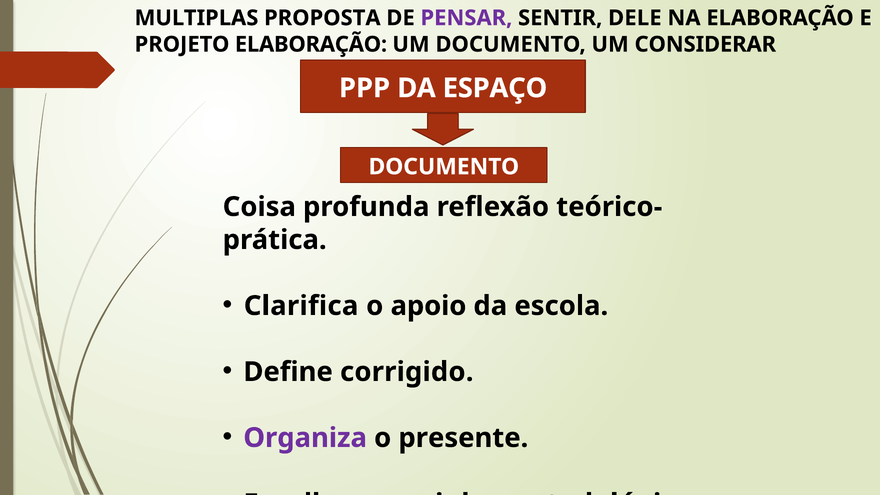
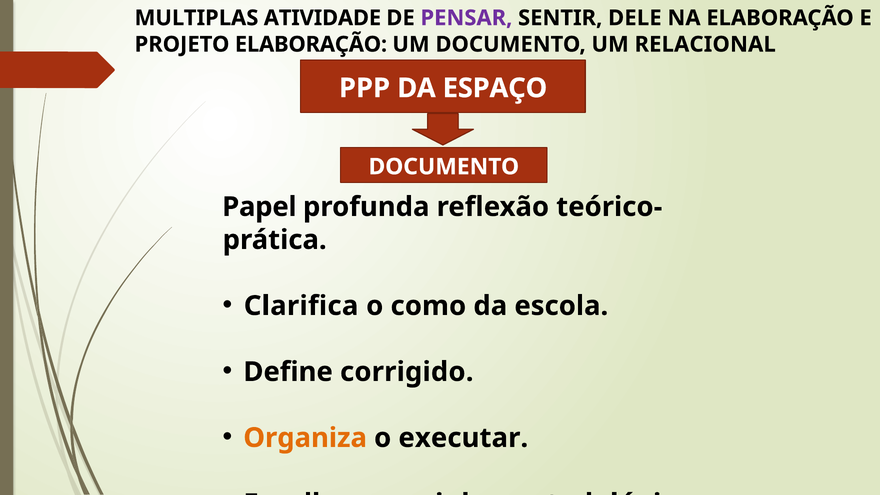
PROPOSTA: PROPOSTA -> ATIVIDADE (322, 18)
CONSIDERAR: CONSIDERAR -> RELACIONAL (705, 44)
Coisa: Coisa -> Papel (259, 207)
apoio: apoio -> como (428, 306)
Organiza colour: purple -> orange (305, 438)
presente: presente -> executar (463, 438)
